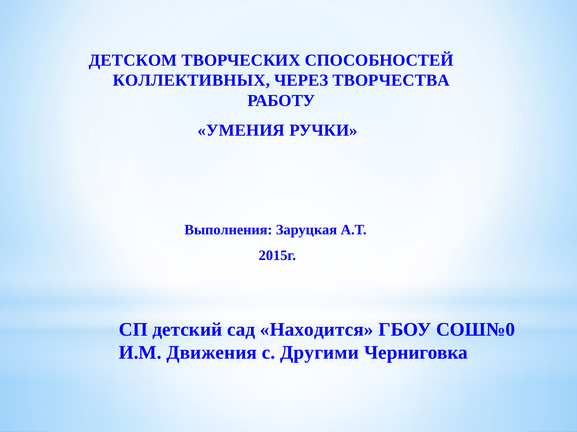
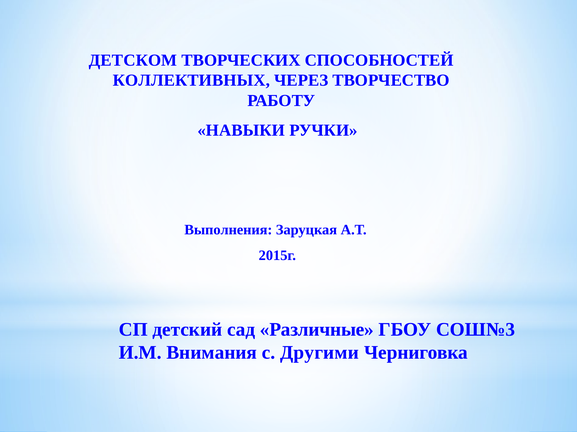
ТВОРЧЕСТВА: ТВОРЧЕСТВА -> ТВОРЧЕСТВО (391, 81)
УМЕНИЯ: УМЕНИЯ -> НАВЫКИ (241, 131)
Находится: Находится -> Различные (317, 330)
СОШ№0: СОШ№0 -> СОШ№3 (476, 330)
Движения: Движения -> Внимания (212, 353)
